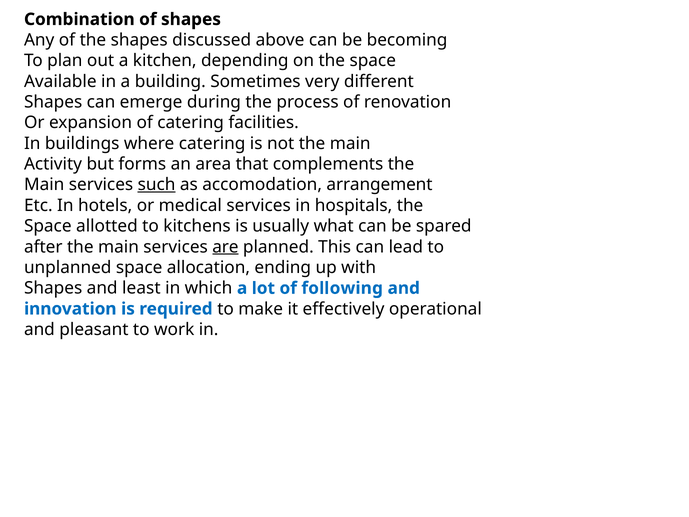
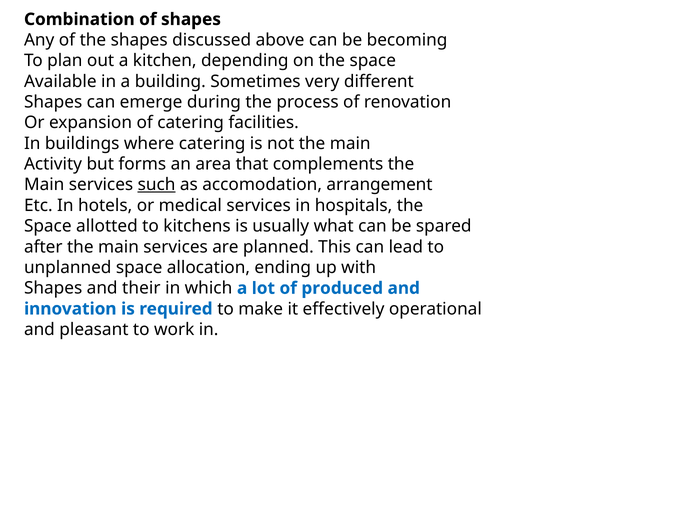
are underline: present -> none (225, 247)
least: least -> their (141, 288)
following: following -> produced (342, 288)
